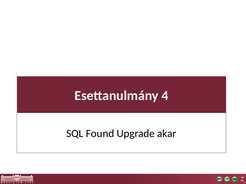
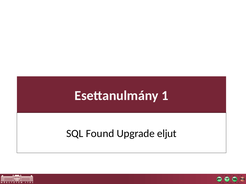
4: 4 -> 1 (165, 96)
akar: akar -> eljut (167, 134)
